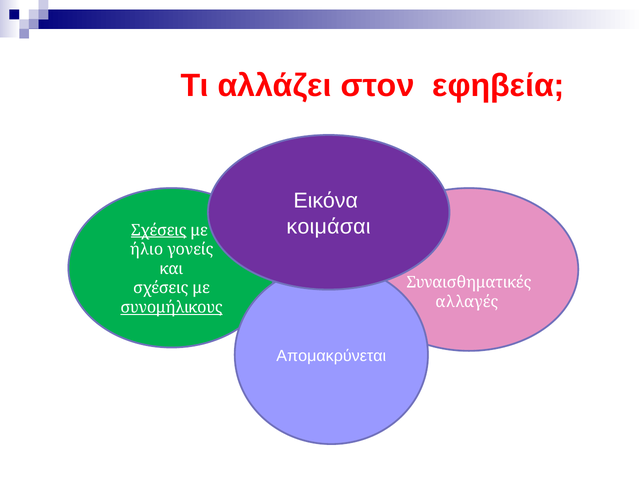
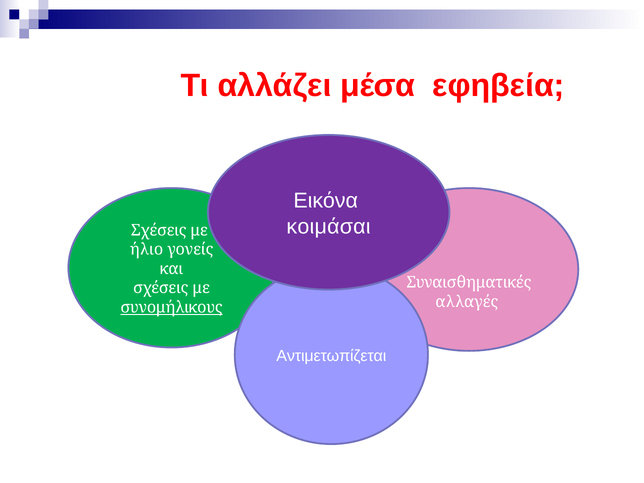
στον: στον -> μέσα (378, 86)
Σχέσεις underline: present -> none (159, 230)
Απομακρύνεται: Απομακρύνεται -> Αντιμετωπίζεται (331, 356)
